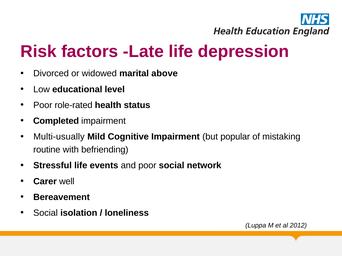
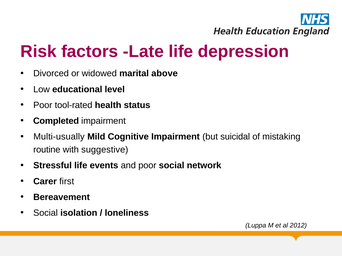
role-rated: role-rated -> tool-rated (74, 105)
popular: popular -> suicidal (235, 137)
befriending: befriending -> suggestive (105, 150)
well: well -> first (67, 182)
